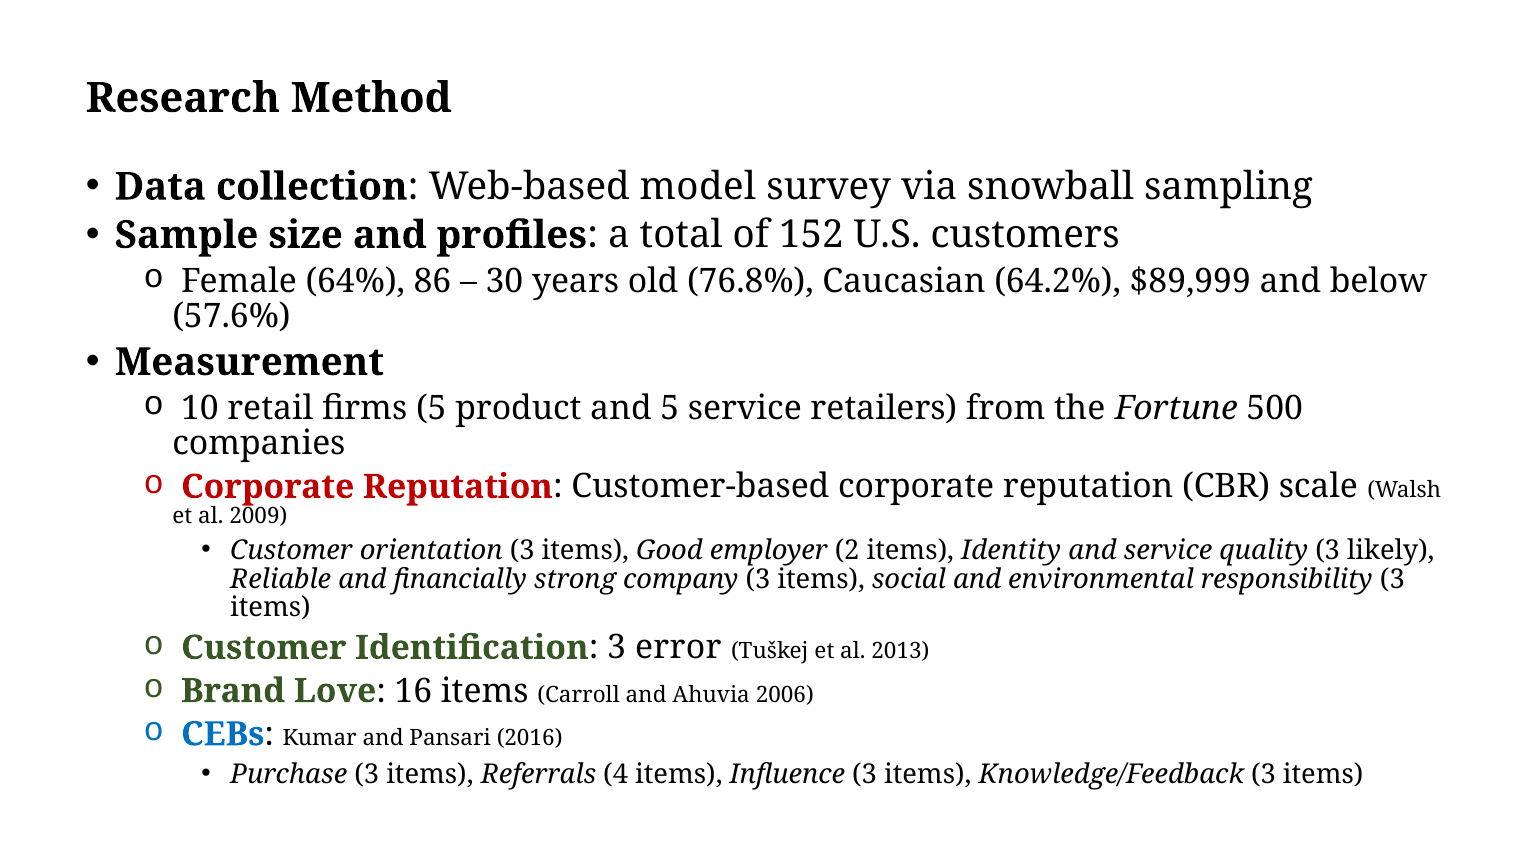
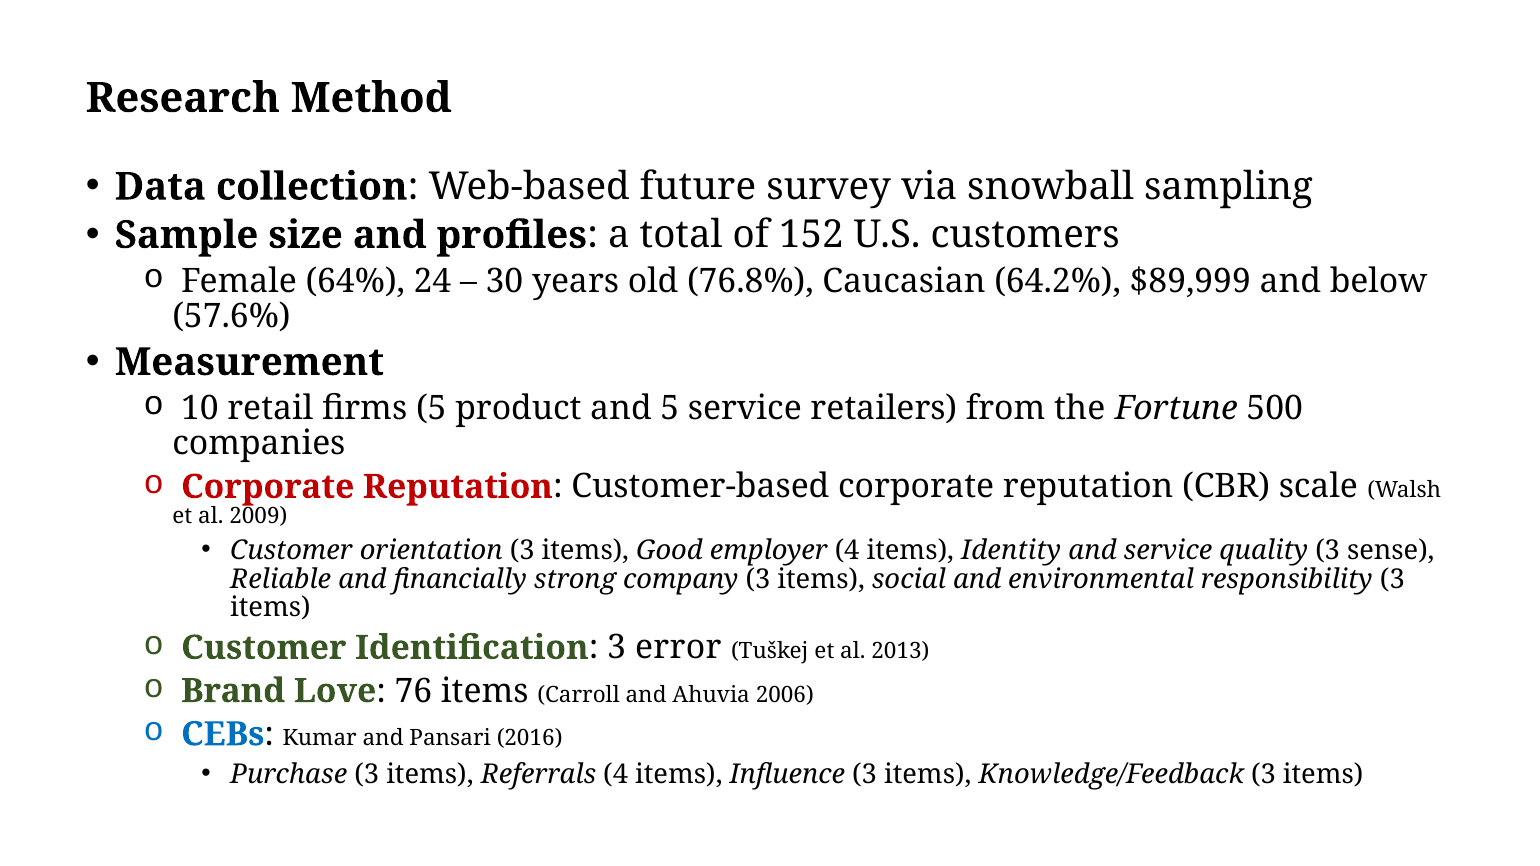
model: model -> future (698, 187)
86: 86 -> 24 (432, 281)
employer 2: 2 -> 4 (847, 550)
likely: likely -> sense (1391, 550)
16: 16 -> 76 (413, 691)
